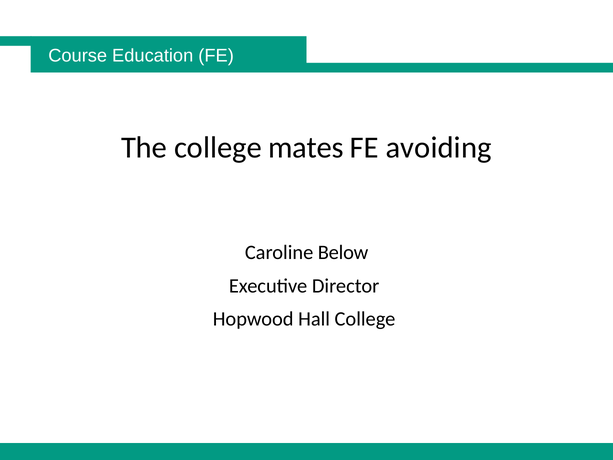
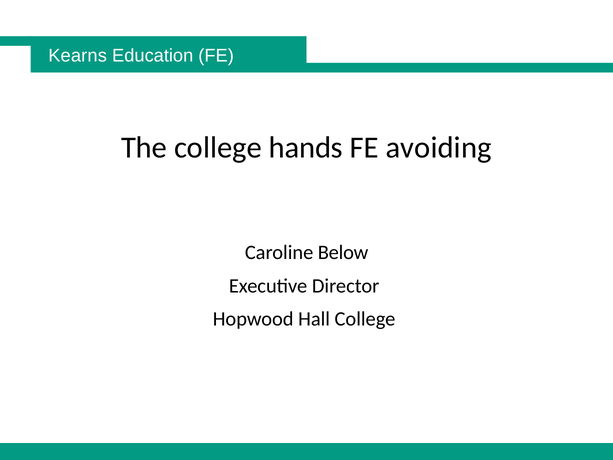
Course: Course -> Kearns (78, 56)
mates: mates -> hands (306, 148)
